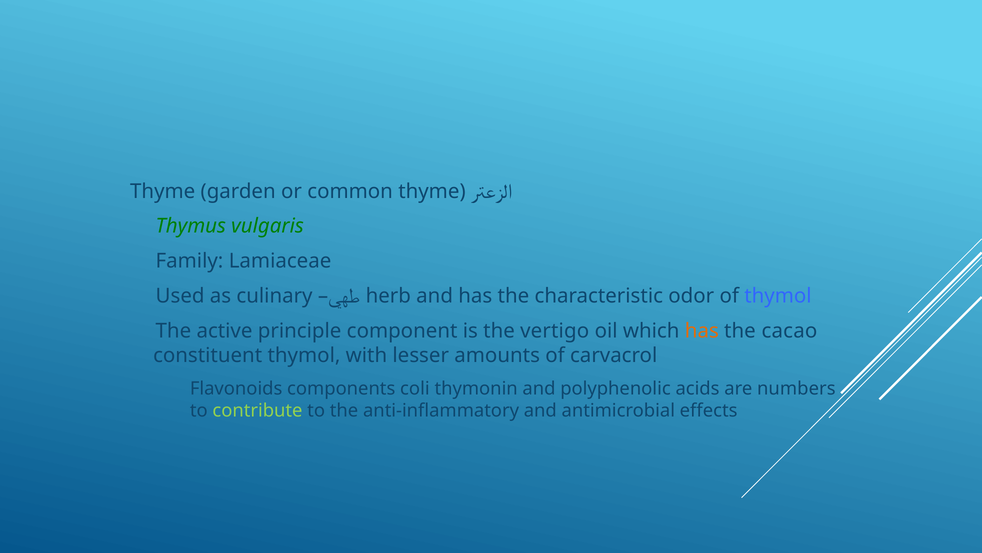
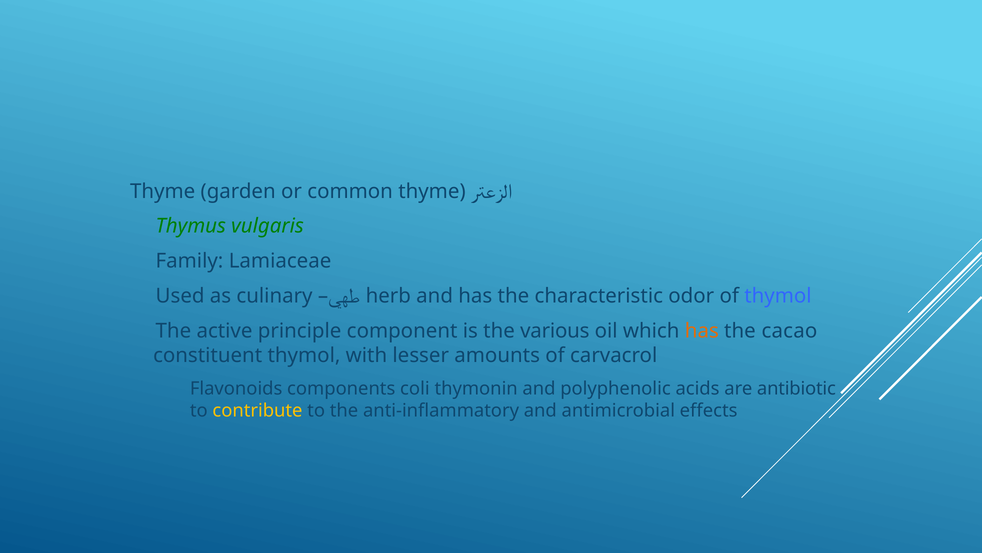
vertigo: vertigo -> various (555, 330)
numbers: numbers -> antibiotic (796, 388)
contribute colour: light green -> yellow (257, 410)
